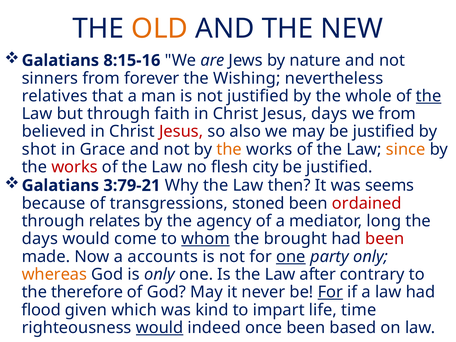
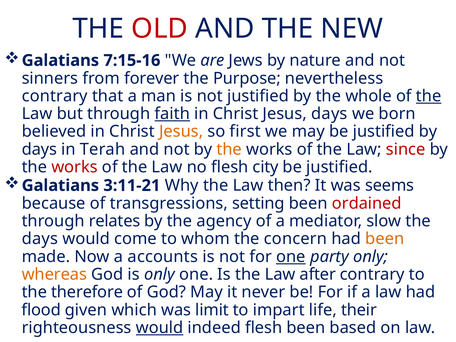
OLD colour: orange -> red (160, 29)
8:15-16: 8:15-16 -> 7:15-16 (132, 60)
Wishing: Wishing -> Purpose (247, 78)
relatives: relatives -> contrary (55, 96)
faith underline: none -> present (172, 114)
we from: from -> born (397, 114)
Jesus colour: red -> orange (181, 132)
also: also -> first (245, 132)
shot: shot -> days (39, 149)
Grace: Grace -> Terah (103, 149)
since colour: orange -> red (406, 149)
3:79-21: 3:79-21 -> 3:11-21 (132, 186)
stoned: stoned -> setting (258, 203)
long: long -> slow (384, 221)
whom underline: present -> none (206, 239)
brought: brought -> concern (295, 239)
been colour: red -> orange (385, 239)
For underline: present -> none (330, 292)
kind: kind -> limit (212, 310)
time: time -> their (359, 310)
indeed once: once -> flesh (264, 328)
